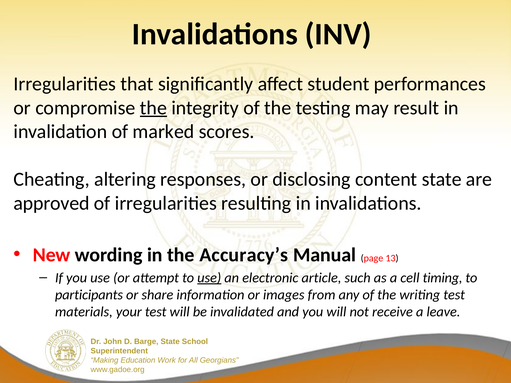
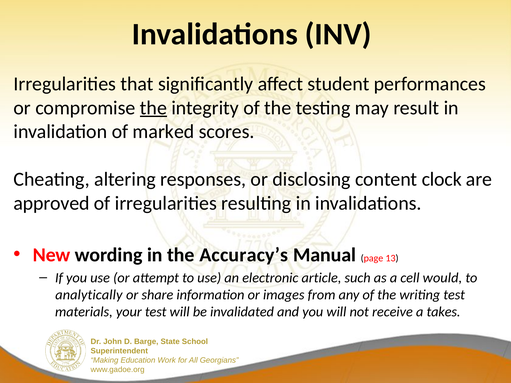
content state: state -> clock (442, 179)
use underline: present -> none (209, 278)
timing: timing -> would (442, 278)
participants: participants -> analytically (89, 295)
leave: leave -> takes (443, 312)
